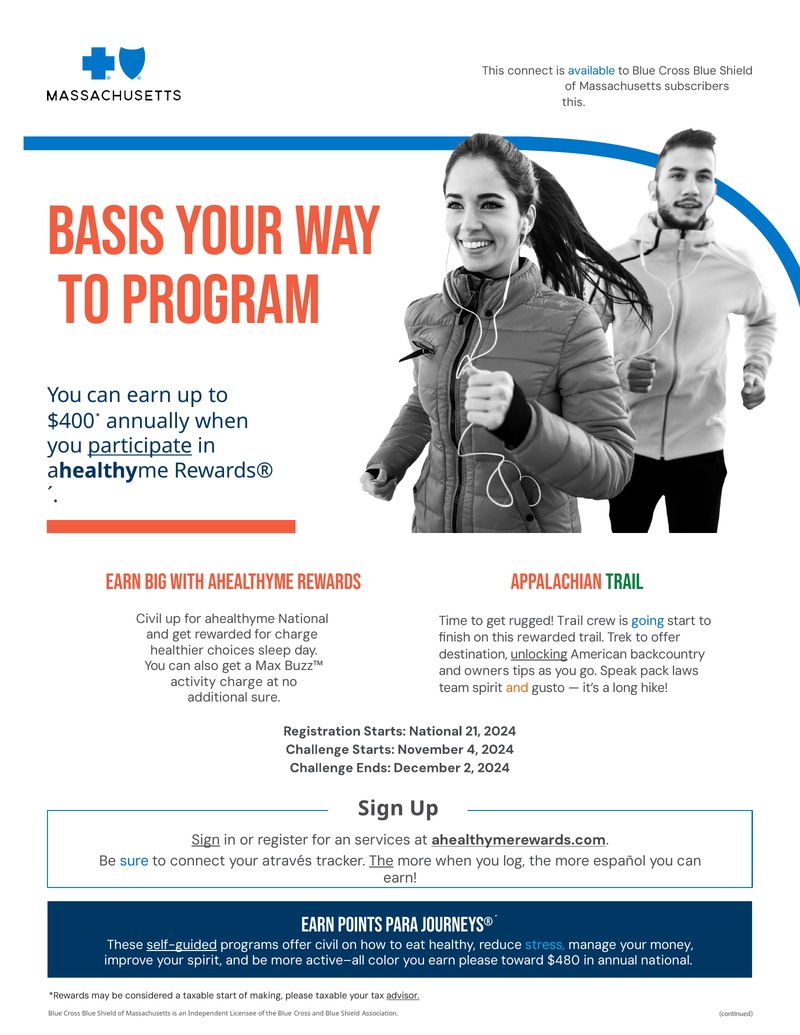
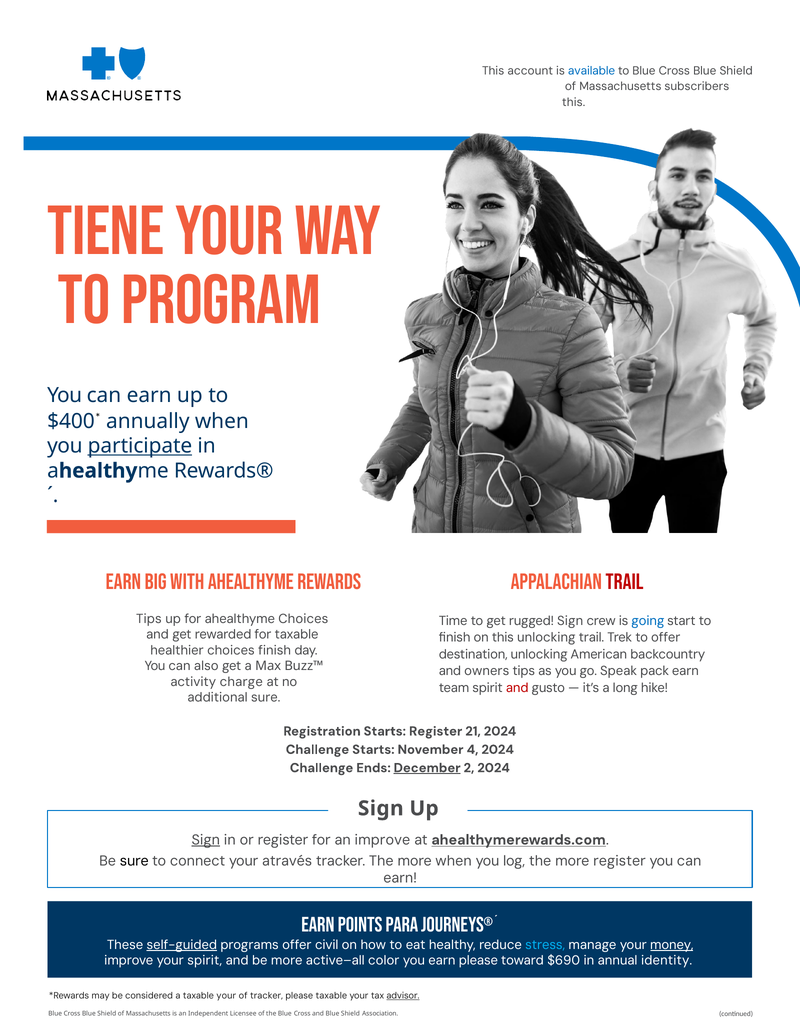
This connect: connect -> account (530, 71)
Basis: Basis -> Tiene (106, 231)
trail colour: green -> red (625, 582)
Civil: Civil -> Tips (149, 619)
ahealthyme National: National -> Choices (303, 619)
rugged Trail: Trail -> Sign (570, 621)
for charge: charge -> taxable (297, 635)
this rewarded: rewarded -> unlocking (546, 638)
choices sleep: sleep -> finish (275, 651)
unlocking underline: present -> none (539, 654)
pack laws: laws -> earn (685, 671)
and colour: orange -> red (517, 688)
Starts National: National -> Register (436, 731)
December underline: none -> present (427, 768)
an services: services -> improve (382, 840)
sure colour: blue -> black (134, 861)
The underline: present -> none (381, 861)
more español: español -> register (619, 861)
money underline: none -> present (672, 945)
$480: $480 -> $690 (564, 961)
annual national: national -> identity (667, 961)
a taxable start: start -> your (226, 996)
of making: making -> tracker (267, 996)
